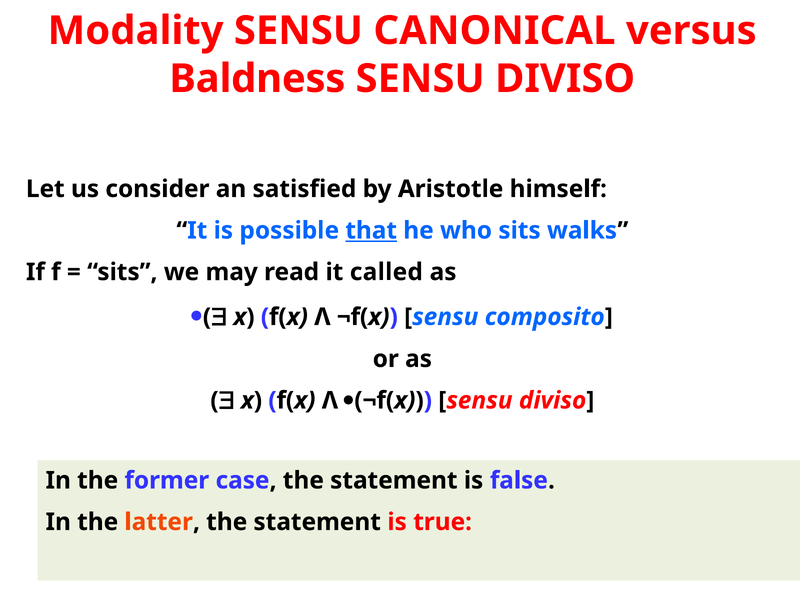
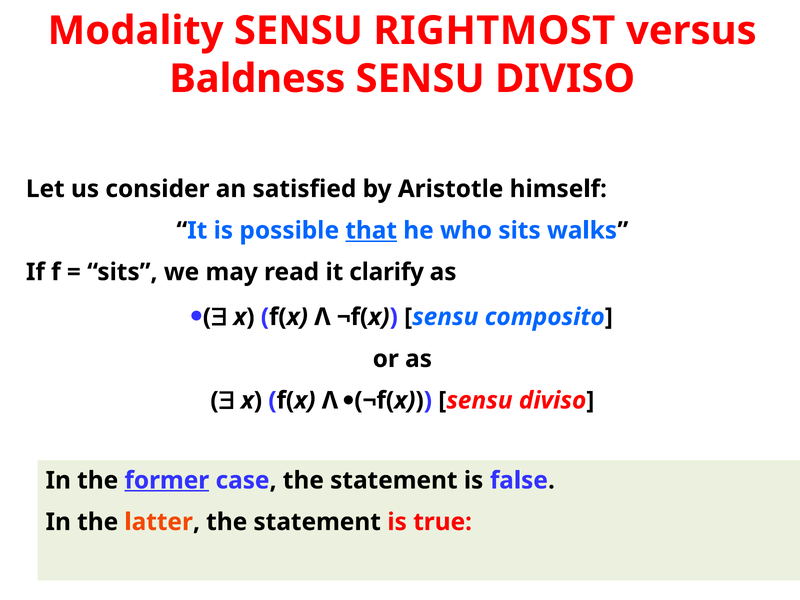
CANONICAL: CANONICAL -> RIGHTMOST (494, 31)
called: called -> clarify (387, 272)
former underline: none -> present (167, 480)
